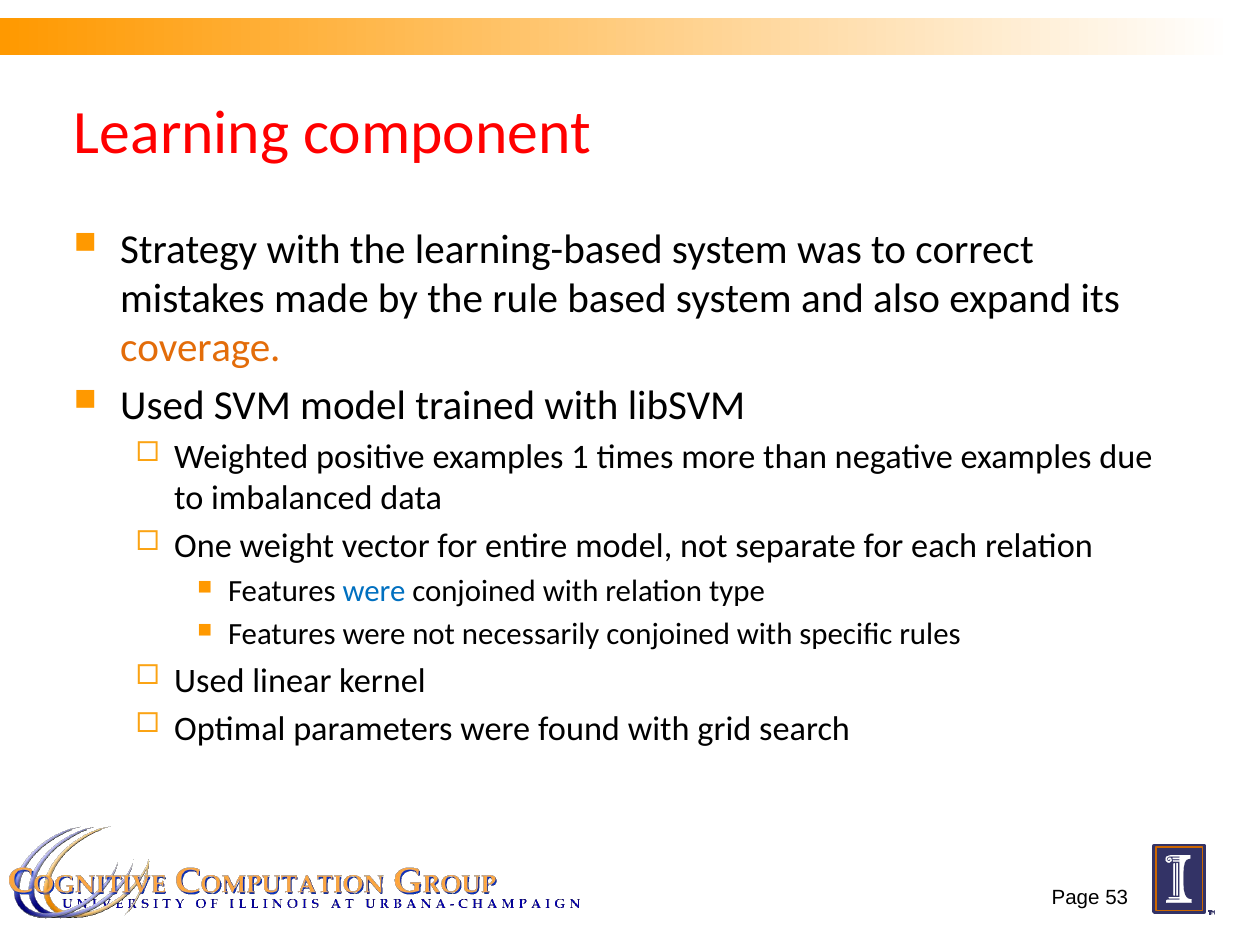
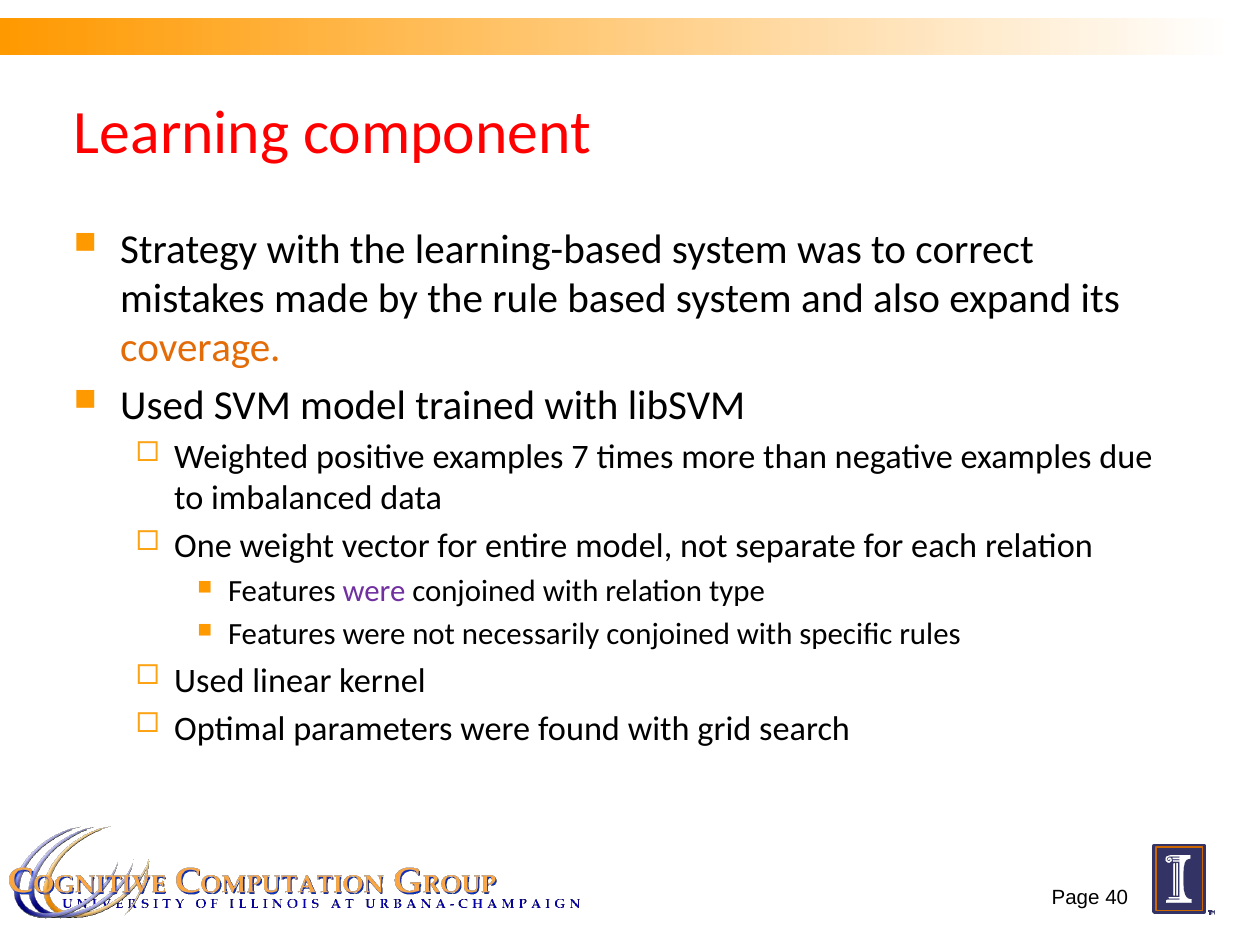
1: 1 -> 7 (580, 457)
were colour: blue -> purple (374, 591)
53: 53 -> 40 (1117, 897)
